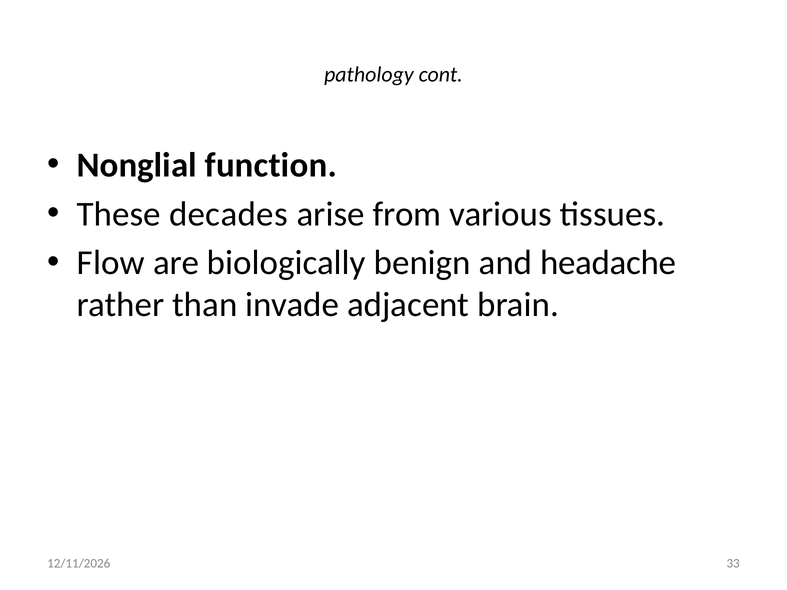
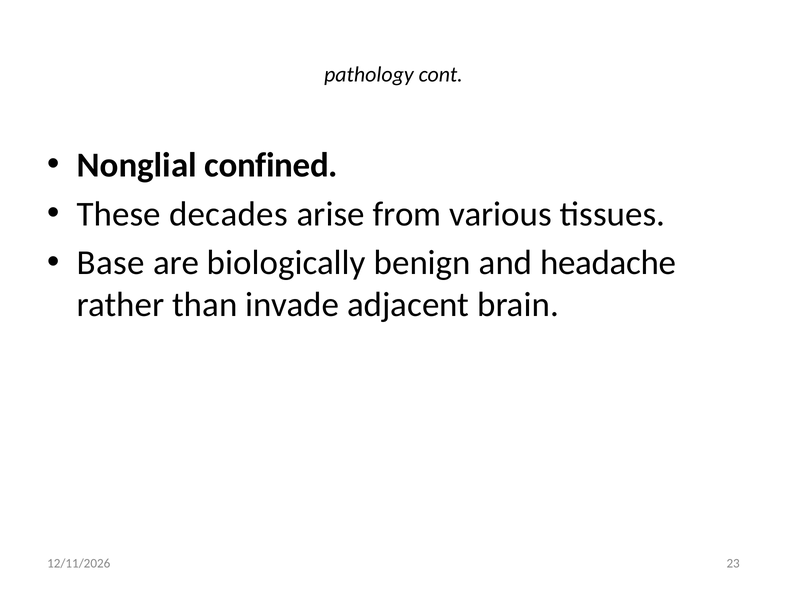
function: function -> confined (271, 165)
Flow: Flow -> Base (111, 263)
33: 33 -> 23 (733, 564)
